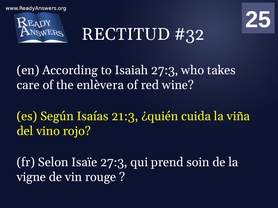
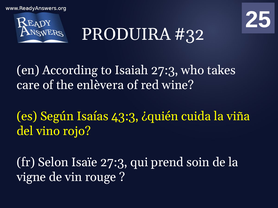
RECTITUD: RECTITUD -> PRODUIRA (126, 34)
21:3: 21:3 -> 43:3 (125, 116)
